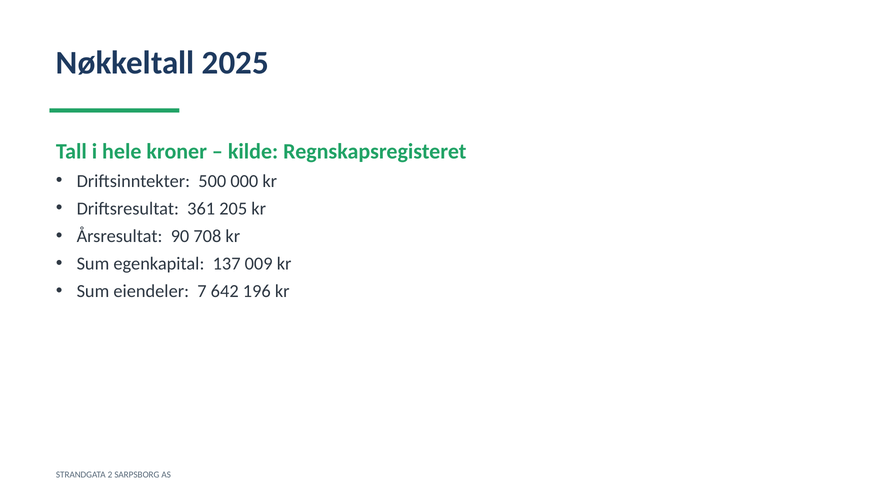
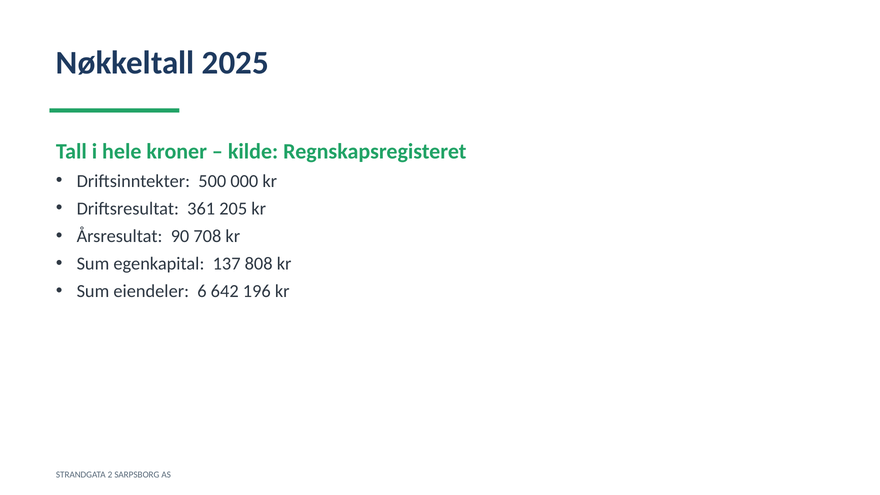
009: 009 -> 808 (259, 264)
7: 7 -> 6 (202, 291)
